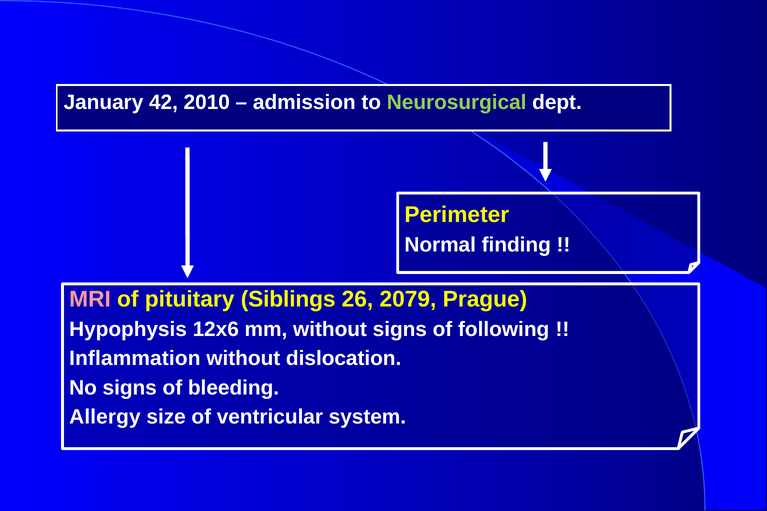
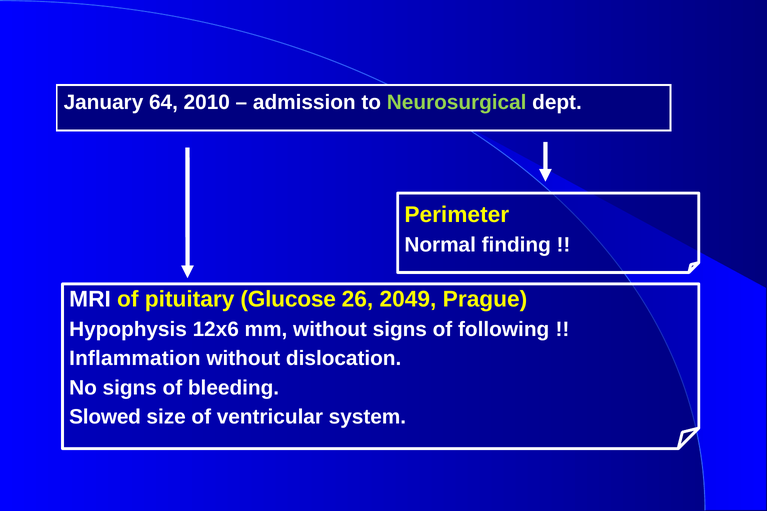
42: 42 -> 64 (163, 103)
MRI colour: pink -> white (90, 299)
Siblings: Siblings -> Glucose (288, 299)
2079: 2079 -> 2049 (408, 299)
Allergy: Allergy -> Slowed (105, 417)
